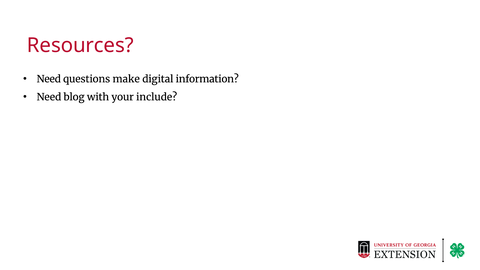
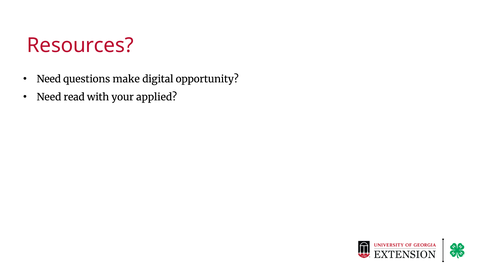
information: information -> opportunity (207, 79)
blog: blog -> read (74, 97)
include: include -> applied (157, 97)
